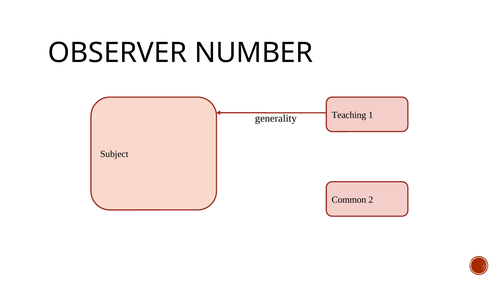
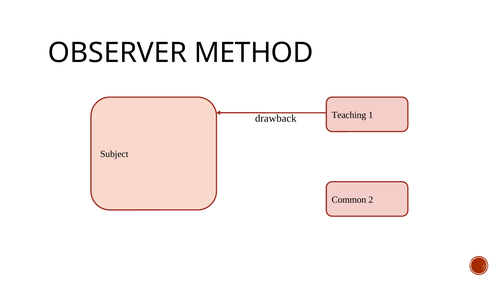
NUMBER: NUMBER -> METHOD (254, 53)
generality: generality -> drawback (276, 119)
